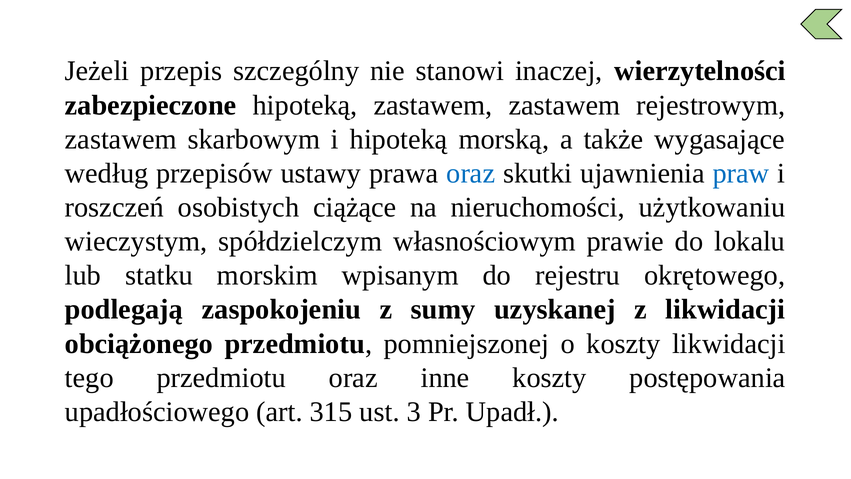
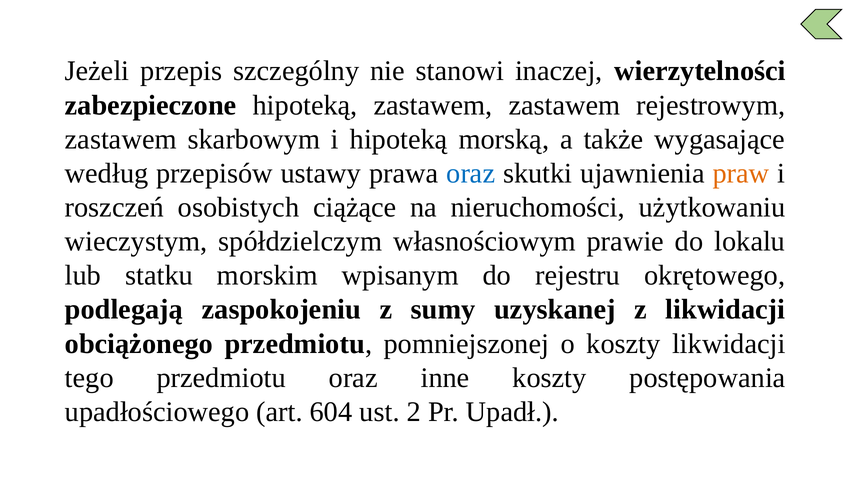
praw colour: blue -> orange (741, 173)
315: 315 -> 604 (331, 412)
3: 3 -> 2 (414, 412)
